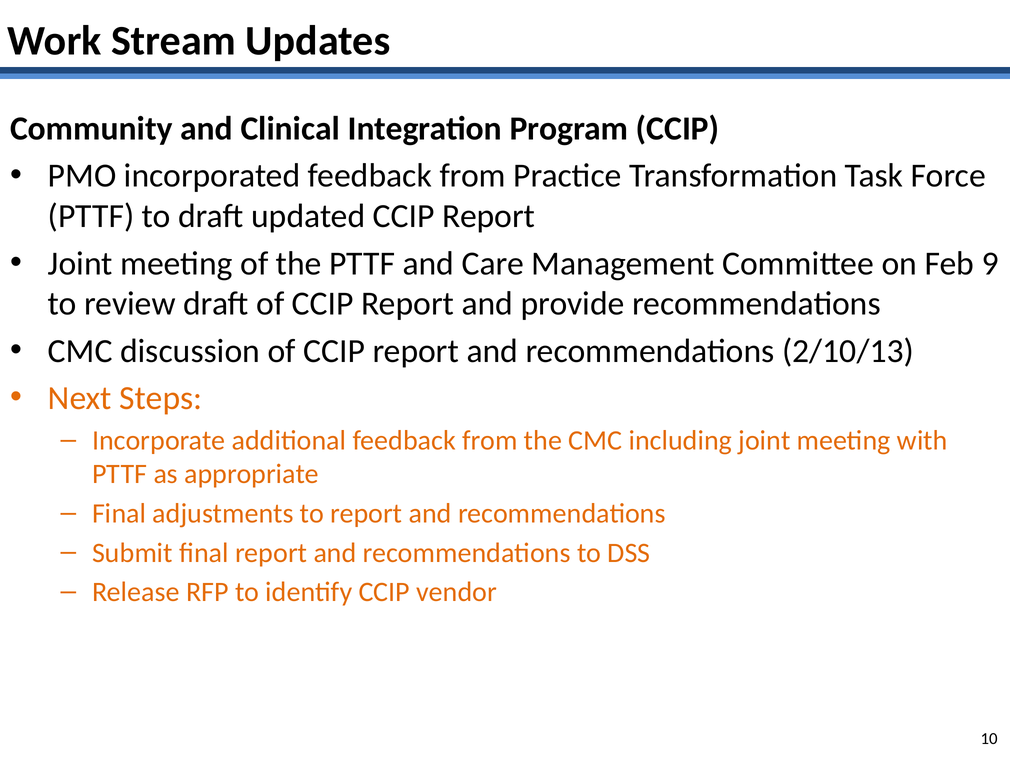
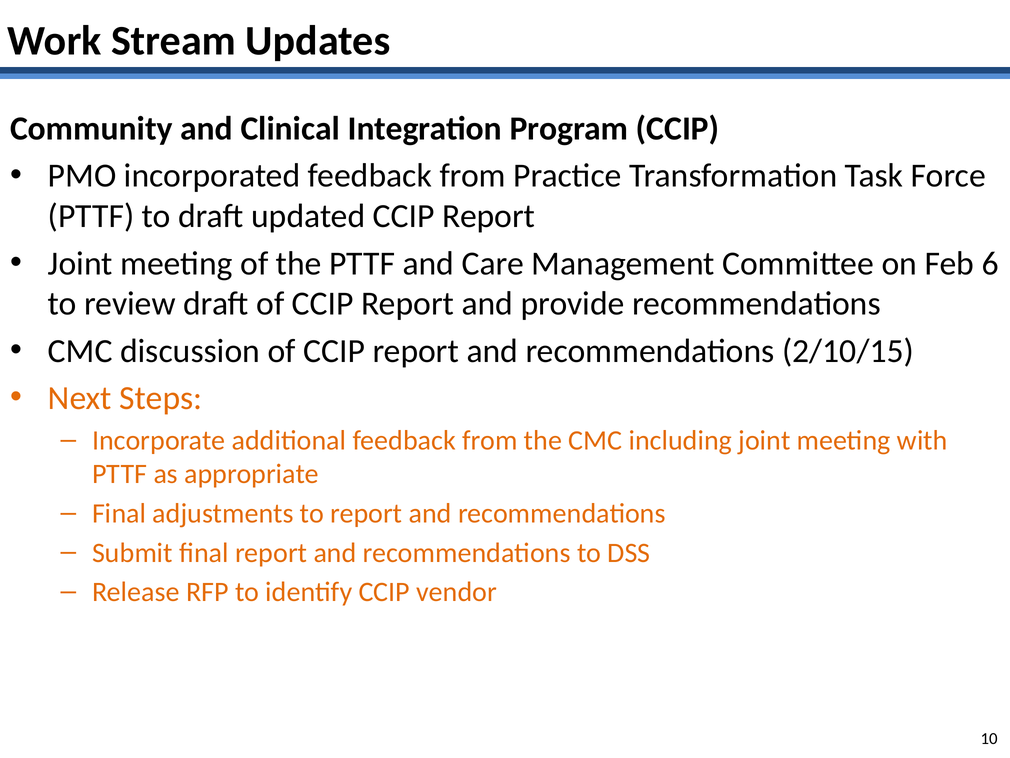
9: 9 -> 6 (990, 263)
2/10/13: 2/10/13 -> 2/10/15 (848, 351)
